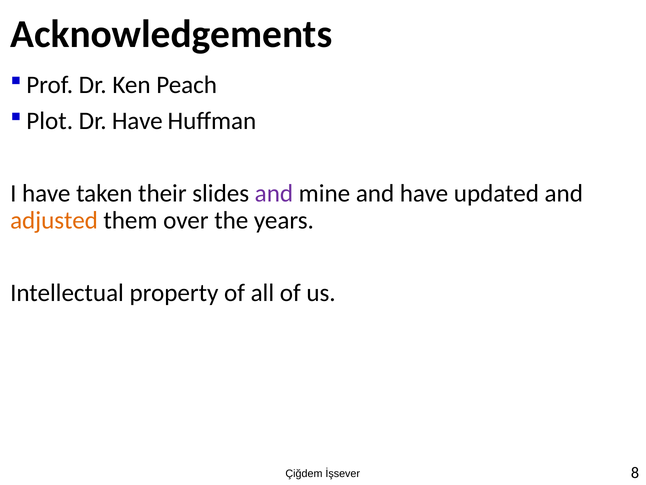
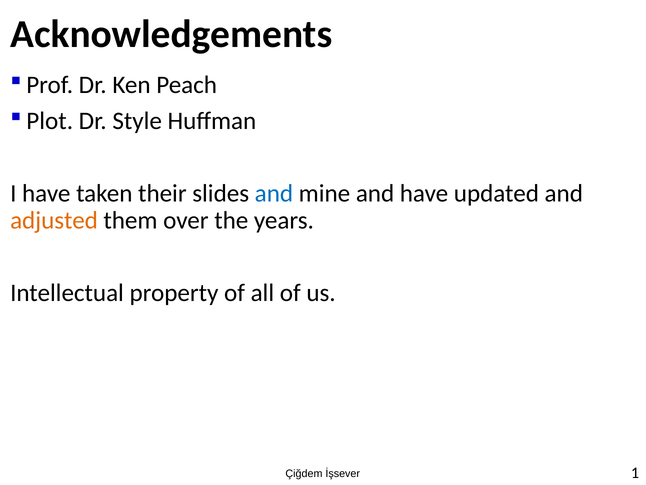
Dr Have: Have -> Style (137, 121)
and colour: purple -> blue (274, 193)
8: 8 -> 1 (635, 472)
